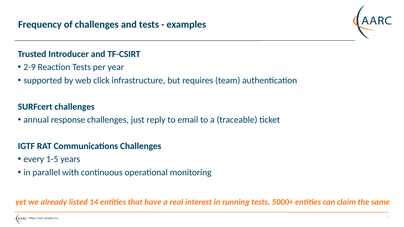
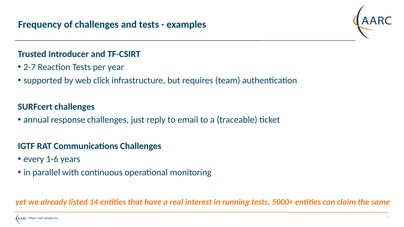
2-9: 2-9 -> 2-7 (30, 67)
1-5: 1-5 -> 1-6 (52, 159)
